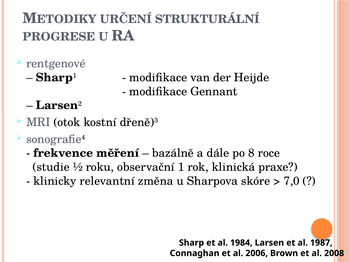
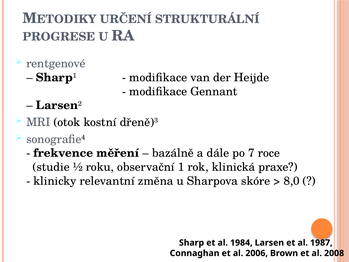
8: 8 -> 7 (251, 153)
7,0: 7,0 -> 8,0 (292, 181)
